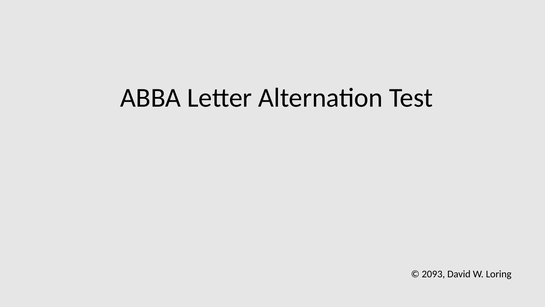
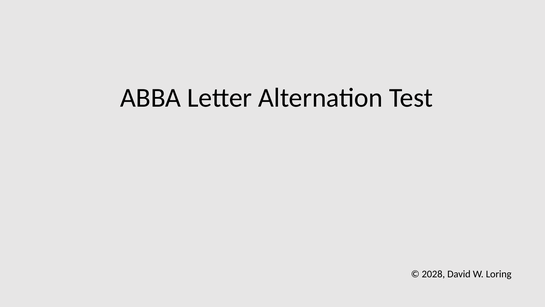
2093: 2093 -> 2028 (433, 274)
